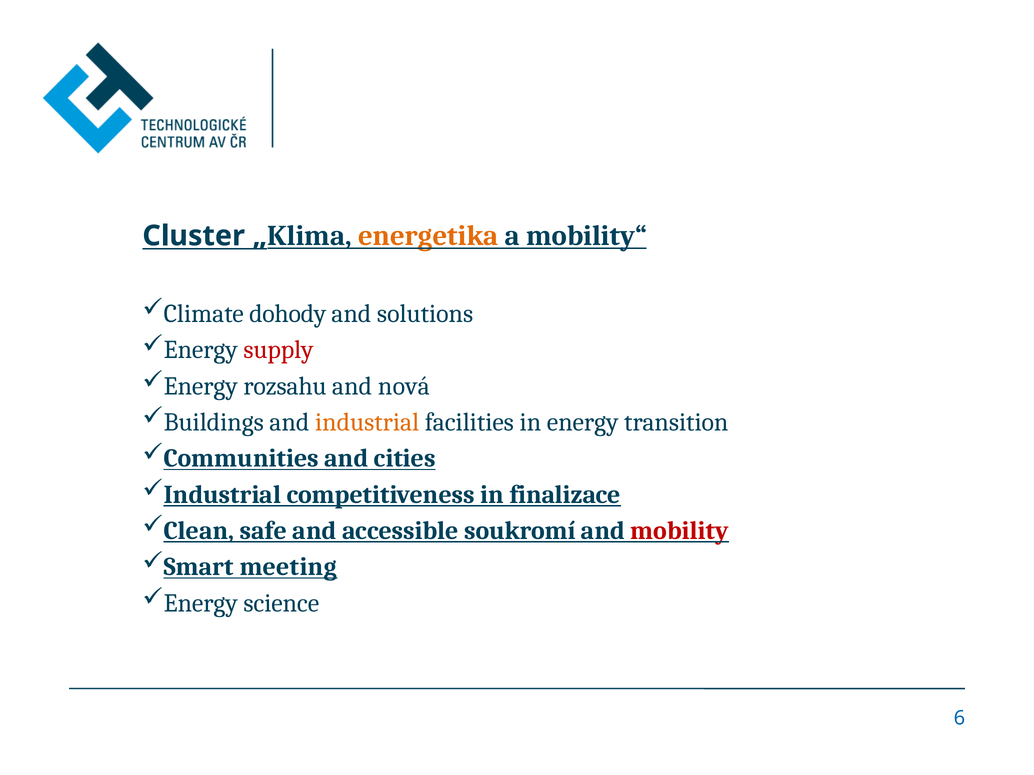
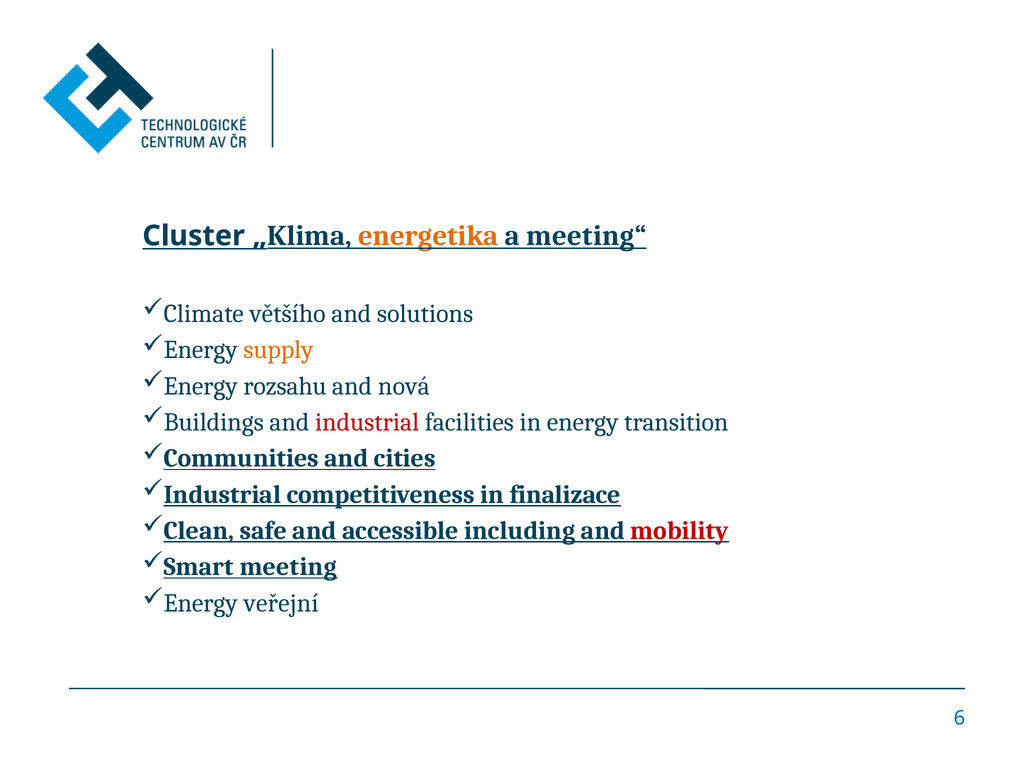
mobility“: mobility“ -> meeting“ (586, 236)
dohody: dohody -> většího (288, 314)
supply colour: red -> orange (278, 350)
industrial colour: orange -> red (367, 422)
soukromí: soukromí -> including (520, 531)
science: science -> veřejní (281, 603)
